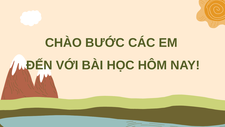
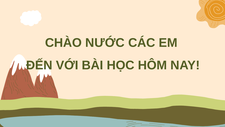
BƯỚC: BƯỚC -> NƯỚC (105, 43)
